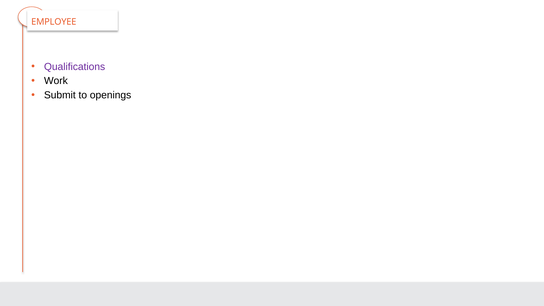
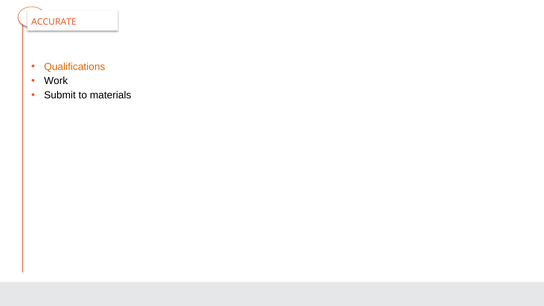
EMPLOYEE: EMPLOYEE -> ACCURATE (54, 22)
Qualifications colour: purple -> orange (75, 67)
openings: openings -> materials (111, 95)
